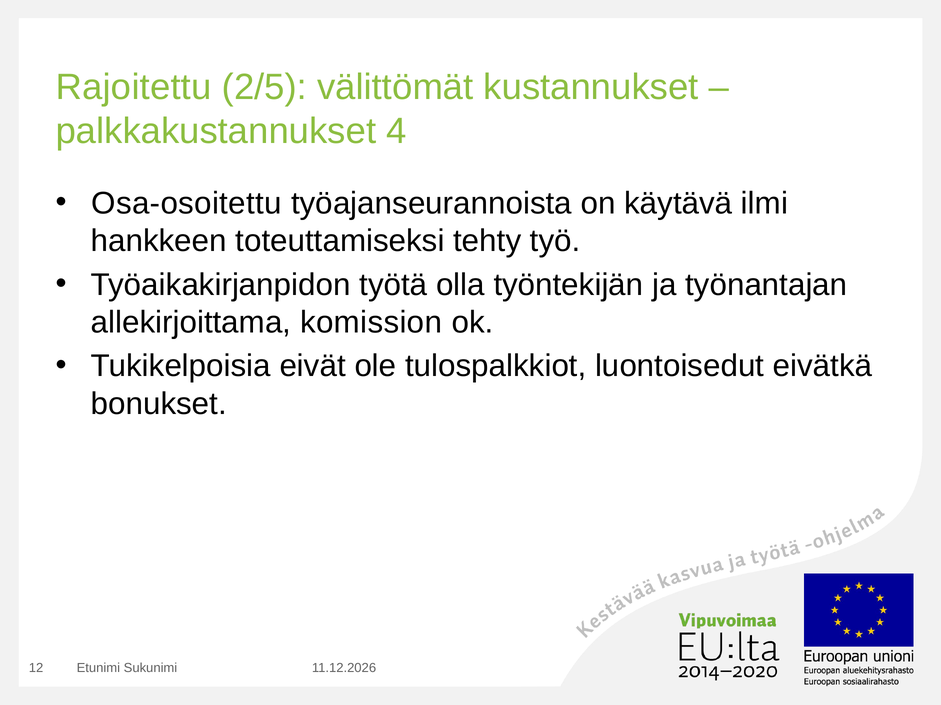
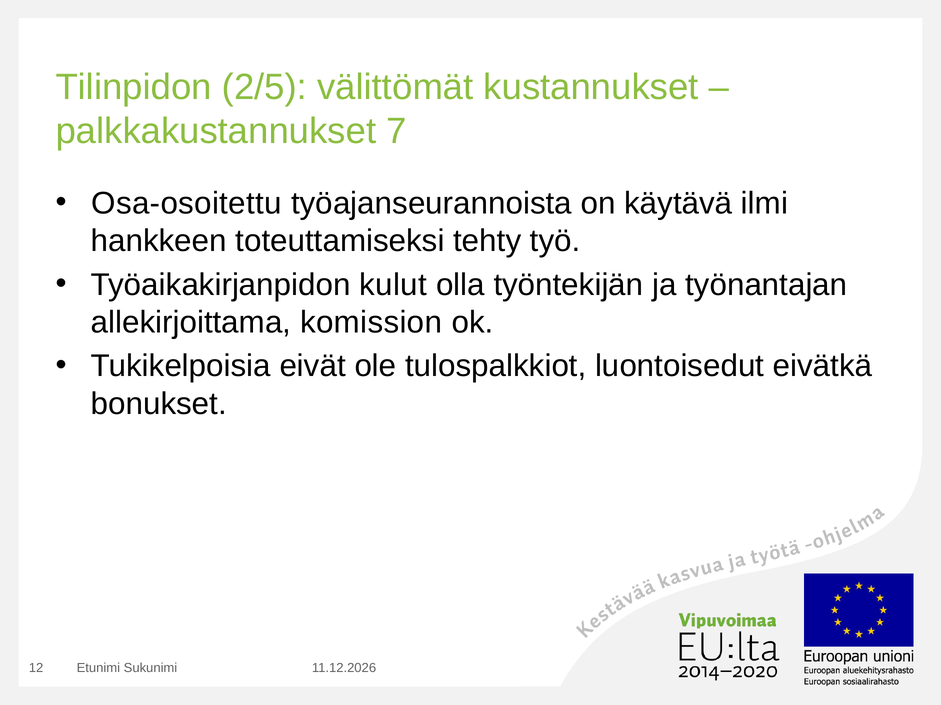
Rajoitettu: Rajoitettu -> Tilinpidon (134, 88)
4: 4 -> 7 (397, 131)
työtä: työtä -> kulut (393, 285)
